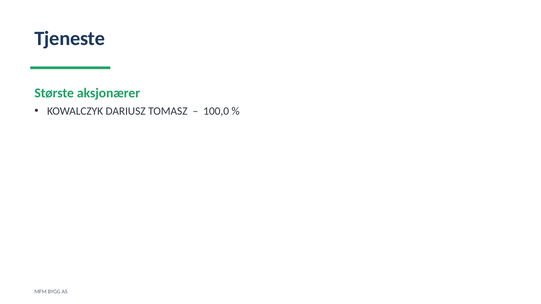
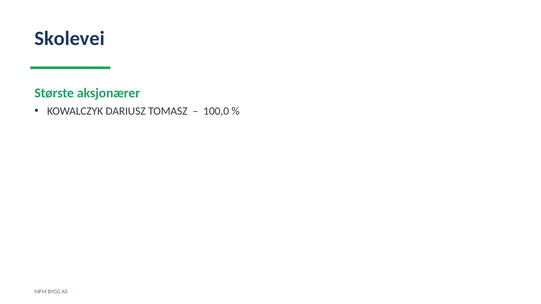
Tjeneste: Tjeneste -> Skolevei (70, 39)
